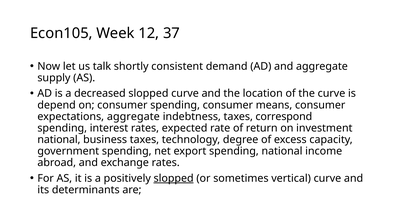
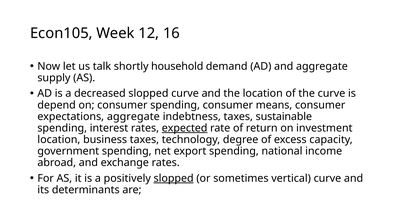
37: 37 -> 16 (171, 33)
consistent: consistent -> household (177, 66)
correspond: correspond -> sustainable (284, 116)
expected underline: none -> present (185, 128)
national: national -> location (59, 139)
